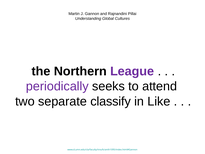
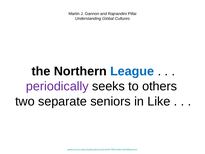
League colour: purple -> blue (132, 71)
attend: attend -> others (160, 86)
classify: classify -> seniors (111, 101)
